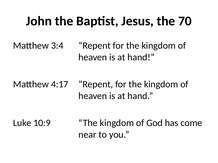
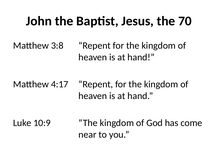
3:4: 3:4 -> 3:8 (57, 46)
